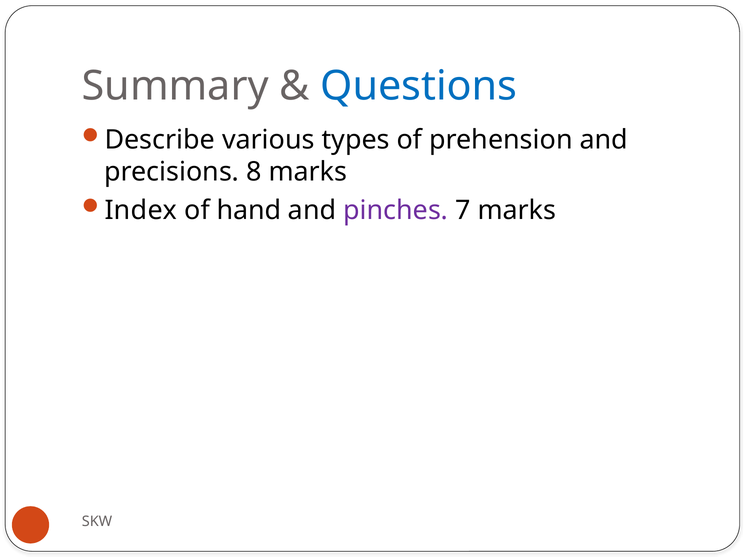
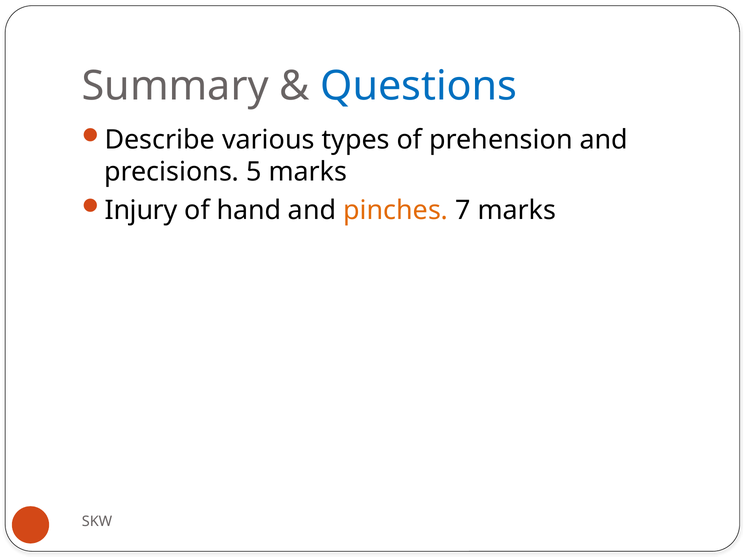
8: 8 -> 5 (254, 172)
Index: Index -> Injury (141, 210)
pinches colour: purple -> orange (396, 210)
